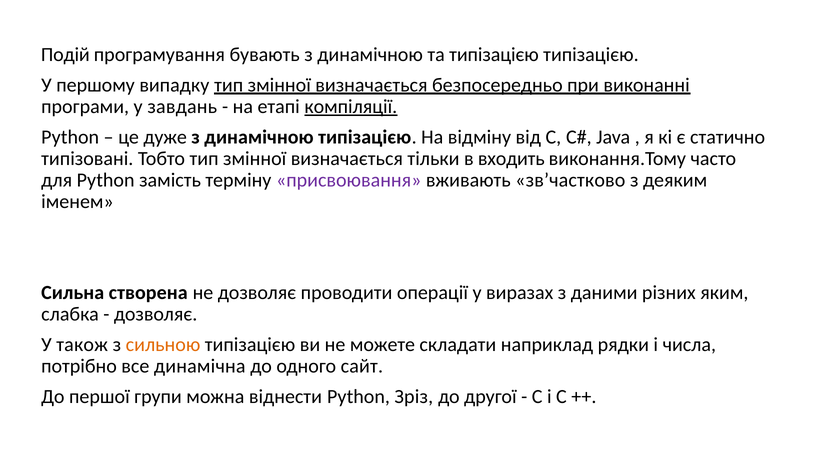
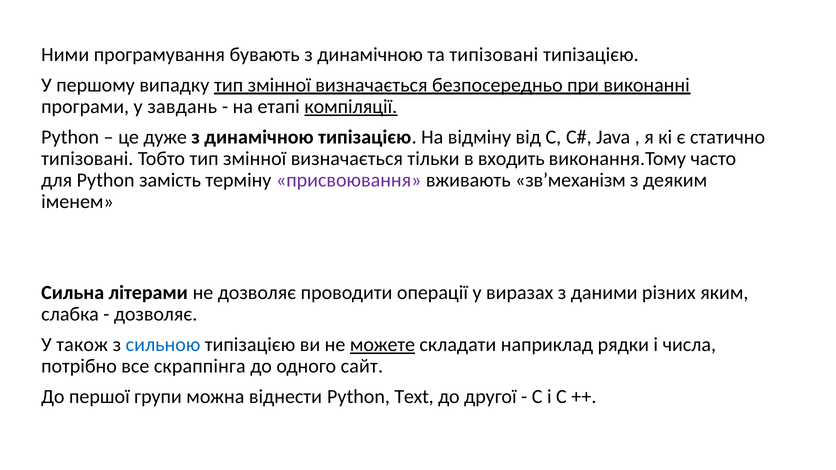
Подій: Подій -> Ними (65, 55)
та типізацією: типізацією -> типізовані (494, 55)
зв’частково: зв’частково -> зв’механізм (570, 180)
створена: створена -> літерами (148, 293)
сильною colour: orange -> blue (163, 345)
можете underline: none -> present (382, 345)
динамічна: динамічна -> скраппінга (200, 366)
Зріз: Зріз -> Text (414, 397)
